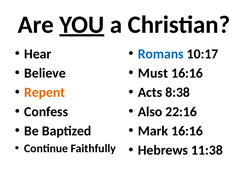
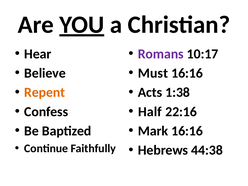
Romans colour: blue -> purple (161, 54)
8:38: 8:38 -> 1:38 (178, 92)
Also: Also -> Half (150, 112)
11:38: 11:38 -> 44:38 (207, 150)
